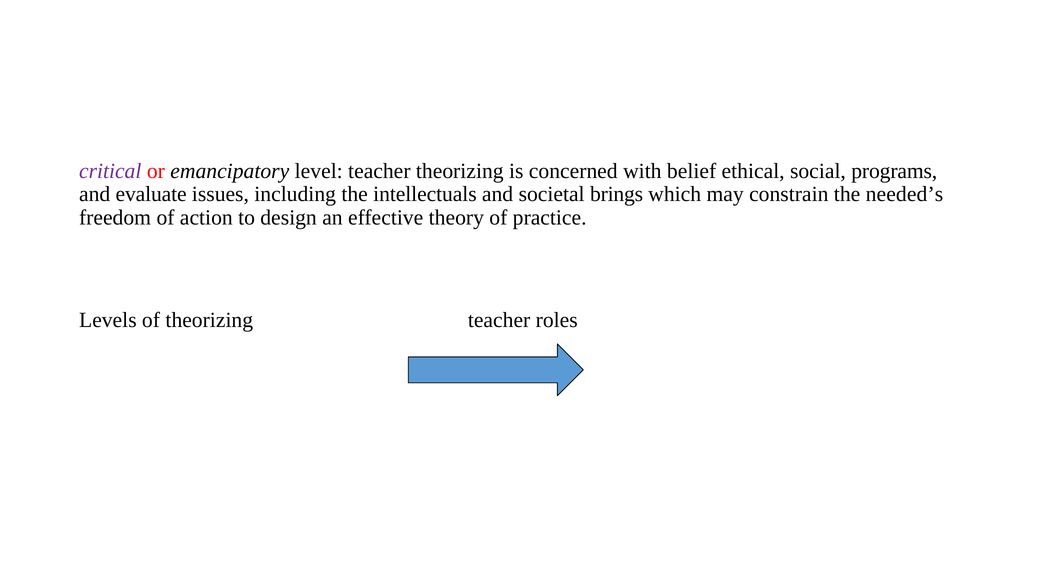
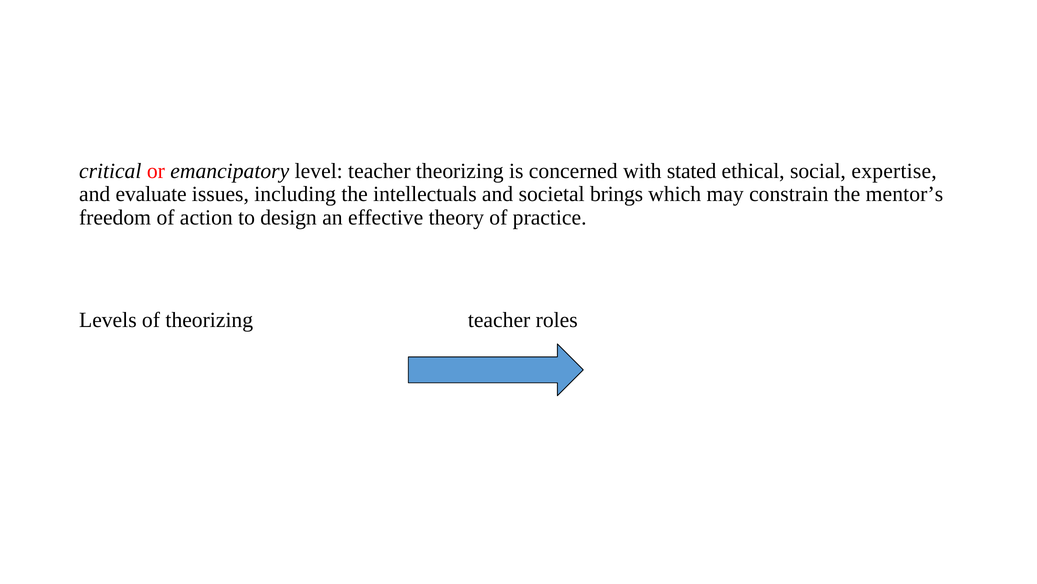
critical colour: purple -> black (110, 171)
belief: belief -> stated (692, 171)
programs: programs -> expertise (894, 171)
needed’s: needed’s -> mentor’s (904, 194)
